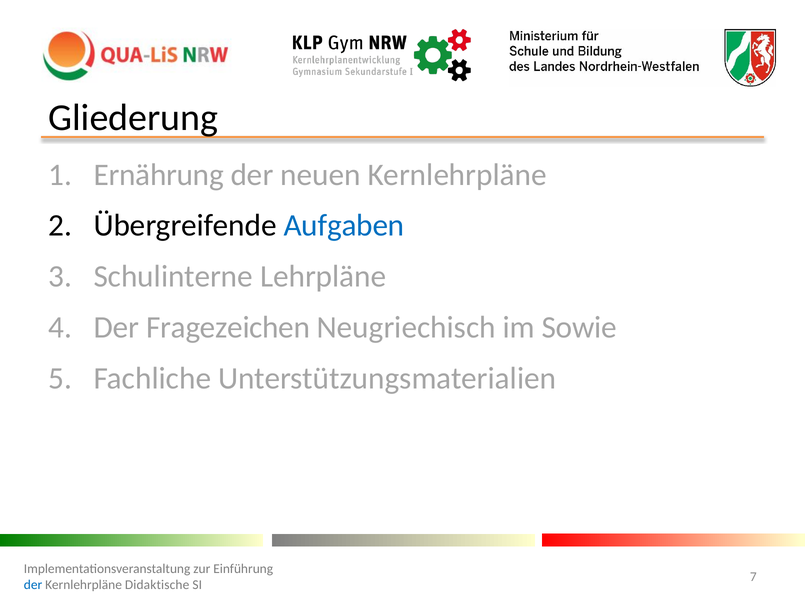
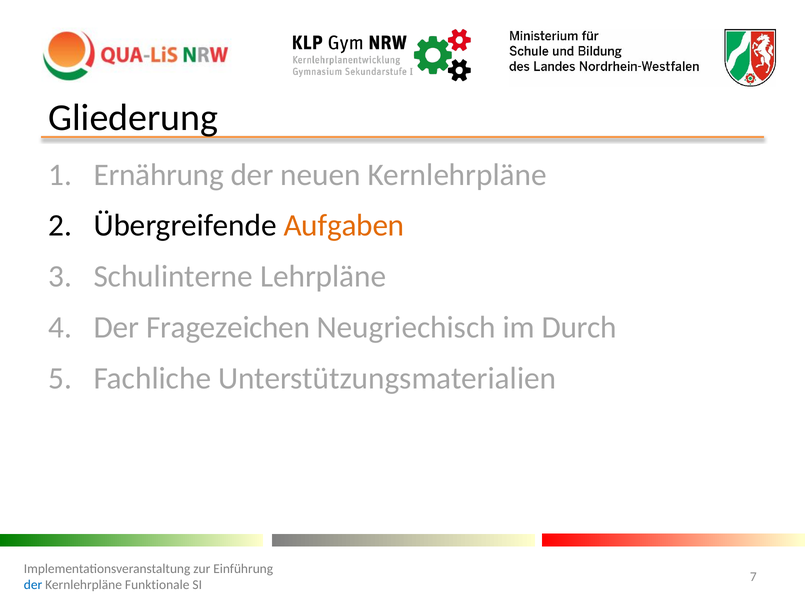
Aufgaben colour: blue -> orange (344, 226)
Sowie: Sowie -> Durch (579, 327)
Didaktische: Didaktische -> Funktionale (157, 585)
